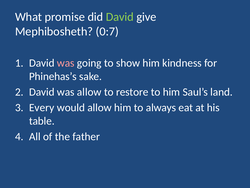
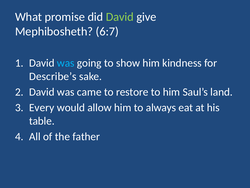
0:7: 0:7 -> 6:7 (107, 31)
was colour: pink -> light blue (66, 63)
Phinehas’s: Phinehas’s -> Describe’s (53, 76)
was allow: allow -> came (89, 92)
